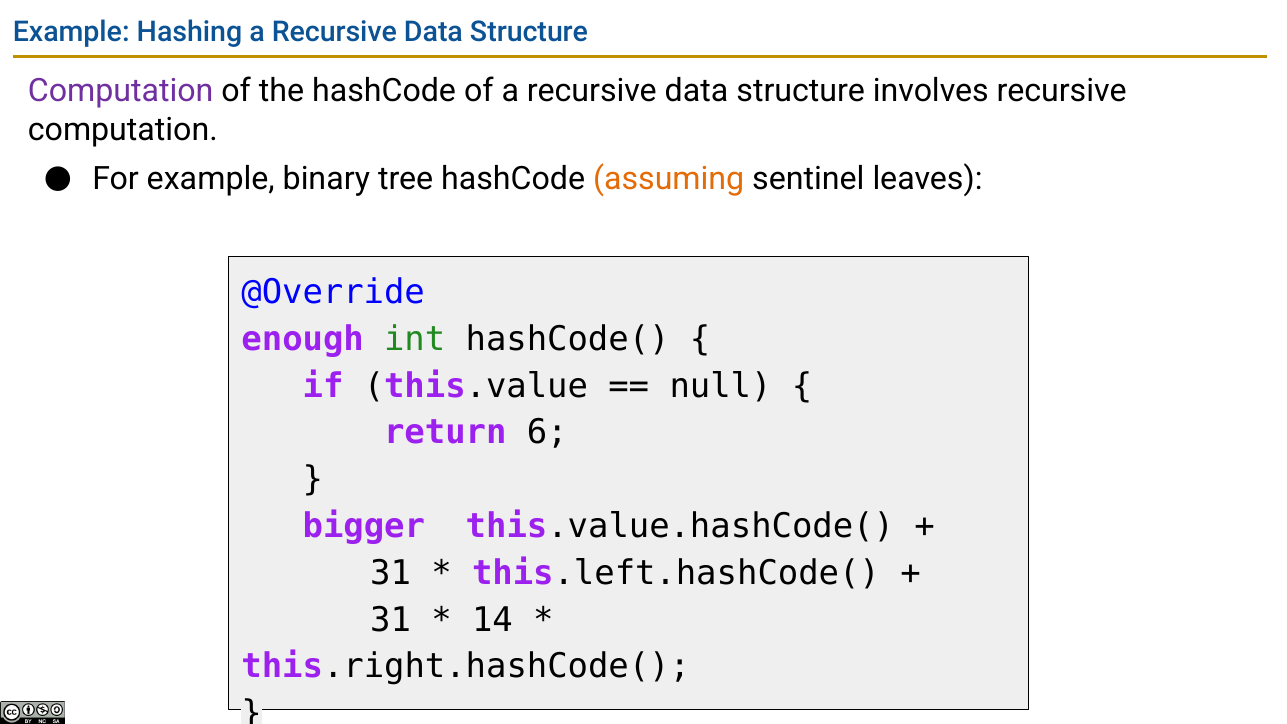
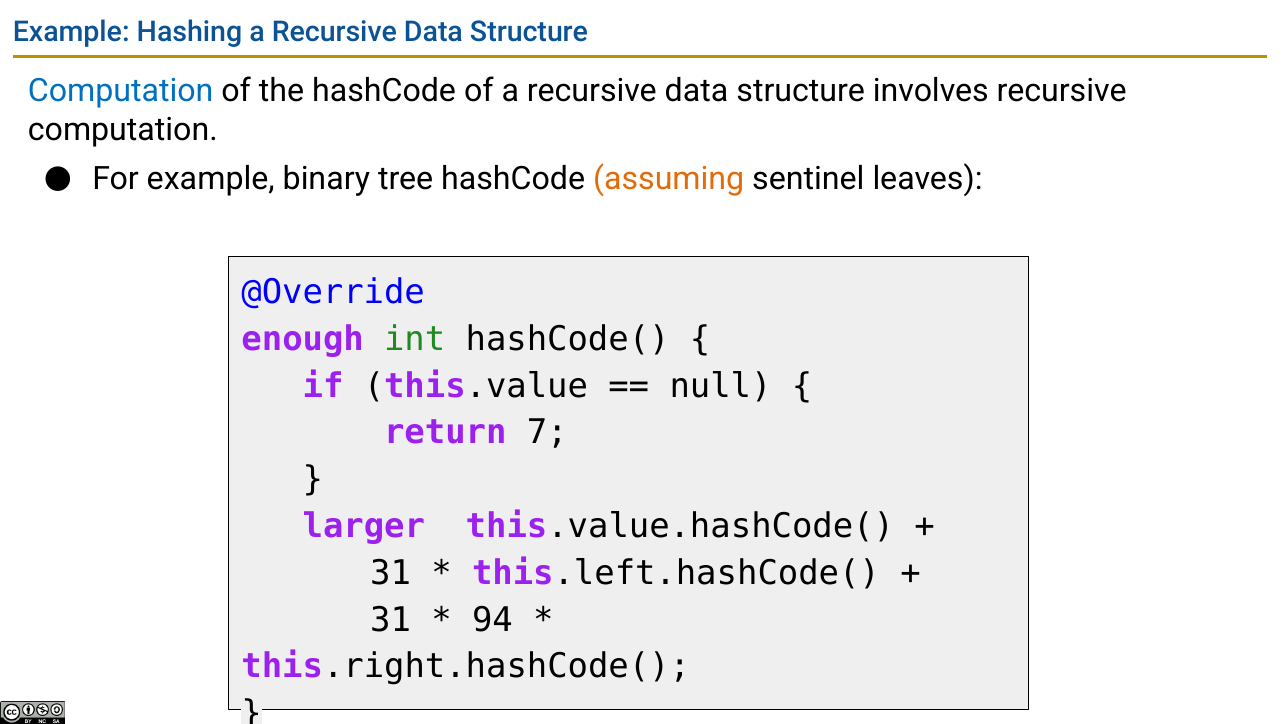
Computation colour: purple -> blue (121, 91)
6: 6 -> 7 (547, 433)
bigger: bigger -> larger (364, 526)
14: 14 -> 94 (492, 620)
